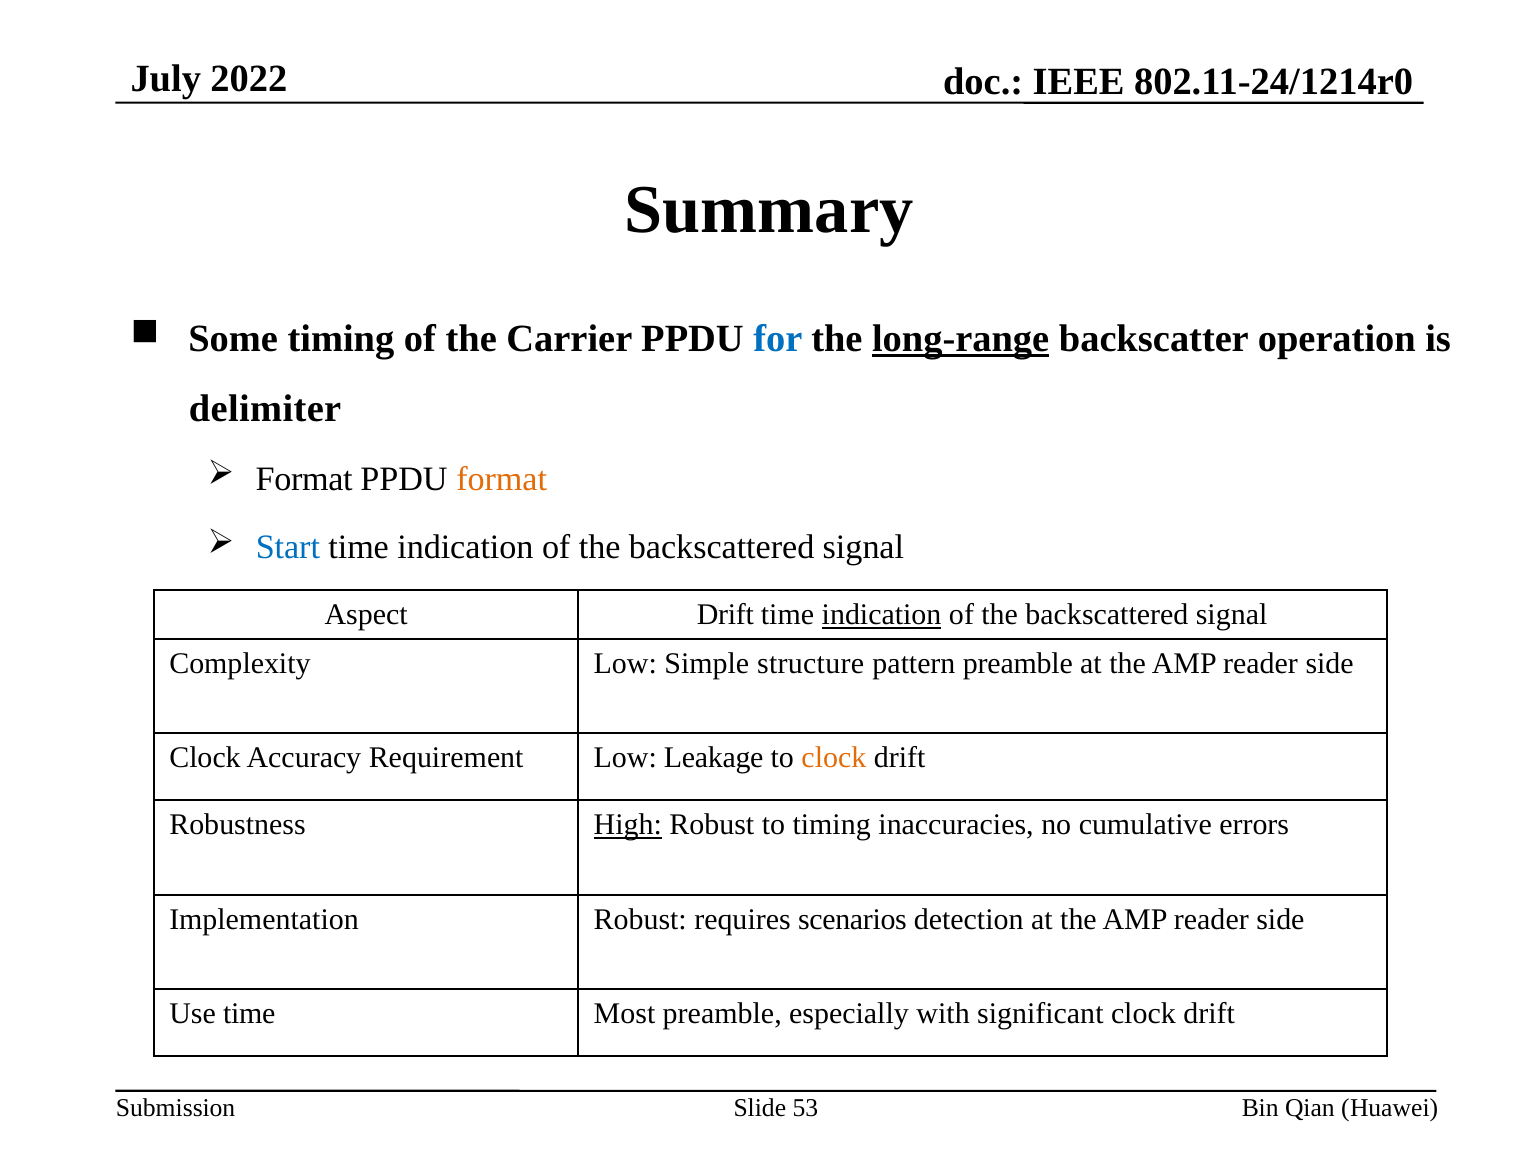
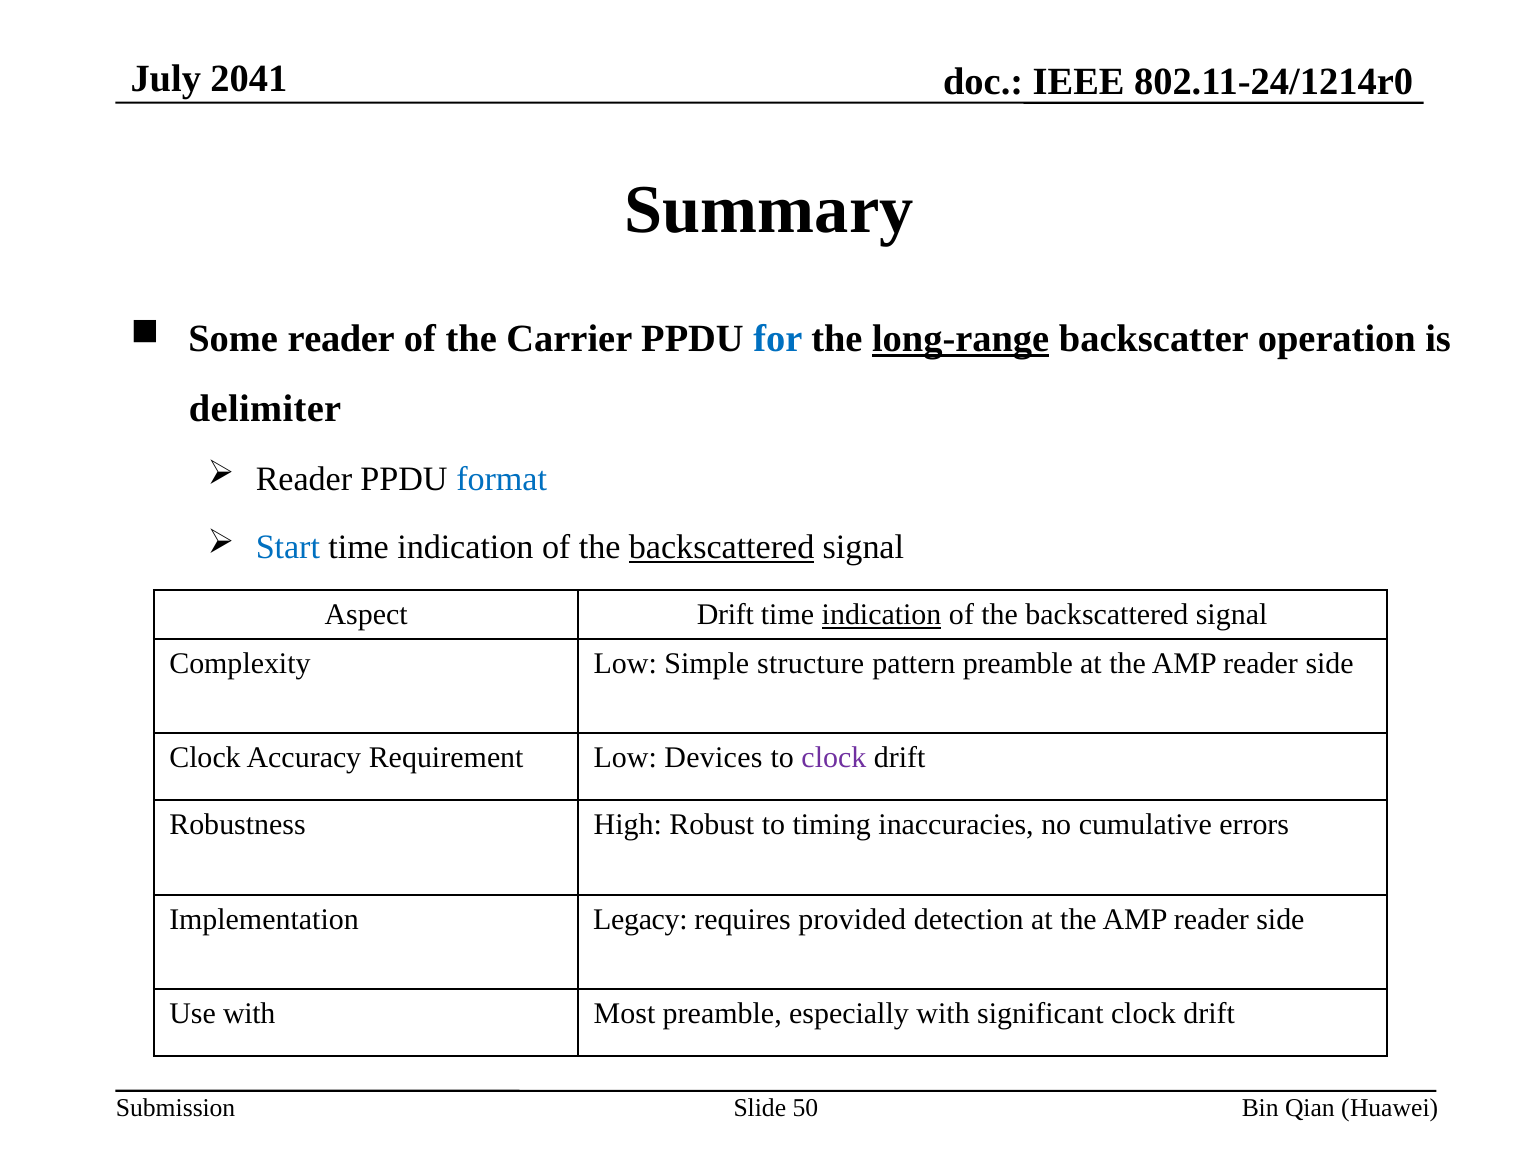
2022: 2022 -> 2041 (249, 79)
Some timing: timing -> reader (341, 339)
Format: Format -> Reader (304, 479)
format colour: orange -> blue (502, 479)
backscattered underline: none -> present (722, 547)
Leakage: Leakage -> Devices (713, 757)
clock colour: orange -> purple (834, 757)
High underline: present -> none (628, 824)
Implementation Robust: Robust -> Legacy (640, 919)
scenarios: scenarios -> provided (852, 919)
Use time: time -> with (249, 1013)
53: 53 -> 50 (805, 1107)
